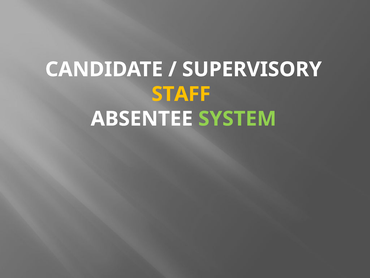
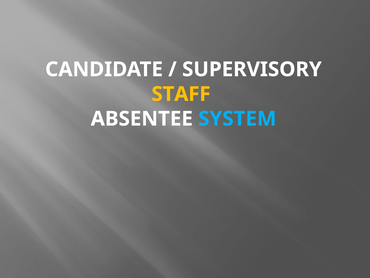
SYSTEM colour: light green -> light blue (237, 119)
